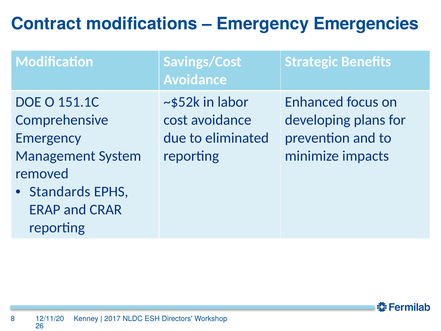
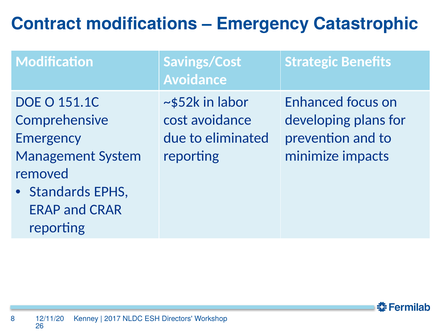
Emergencies: Emergencies -> Catastrophic (366, 24)
